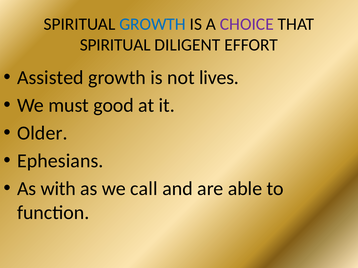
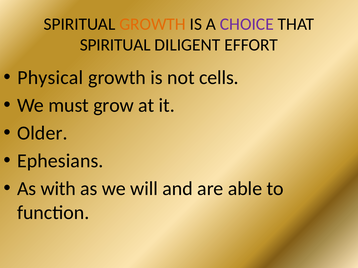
GROWTH colour: blue -> orange (153, 24)
Assisted: Assisted -> Physical (50, 78)
lives: lives -> cells (219, 78)
good: good -> grow (114, 106)
call: call -> will (144, 189)
